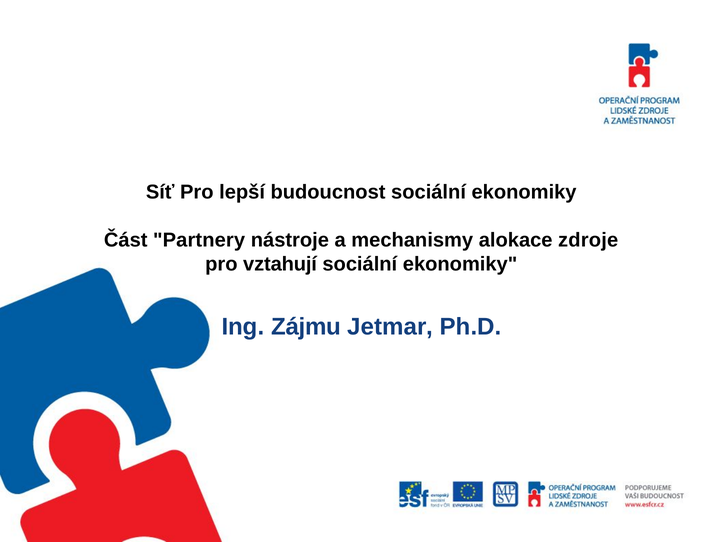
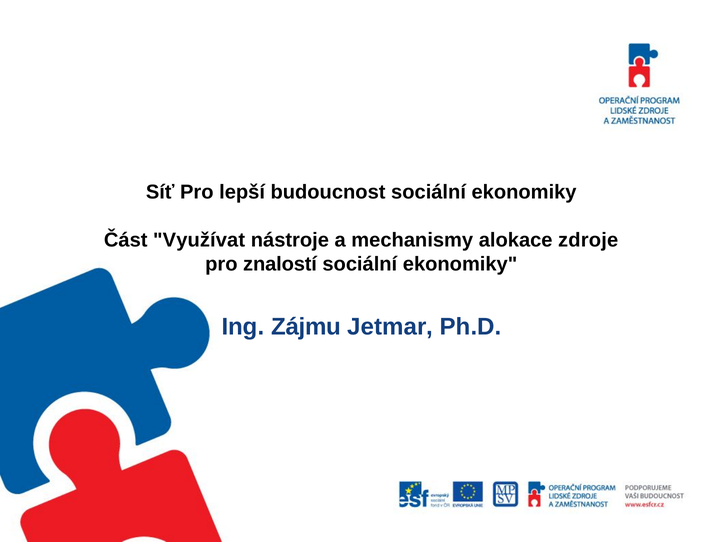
Partnery: Partnery -> Využívat (199, 240)
vztahují: vztahují -> znalostí (280, 264)
